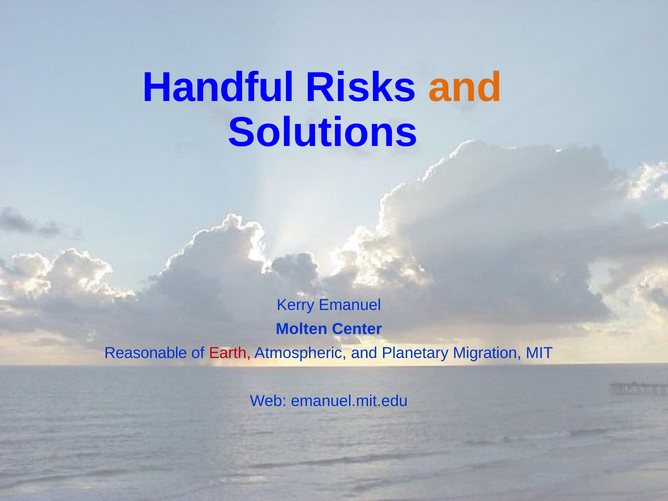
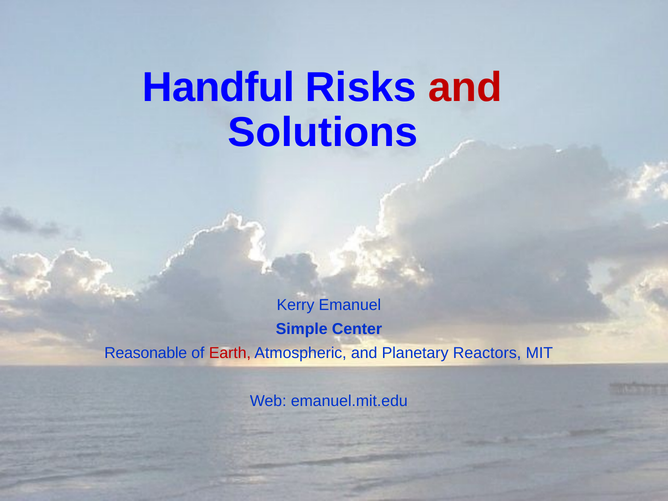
and colour: orange -> red (465, 88)
Molten: Molten -> Simple (302, 329)
Migration: Migration -> Reactors (487, 353)
